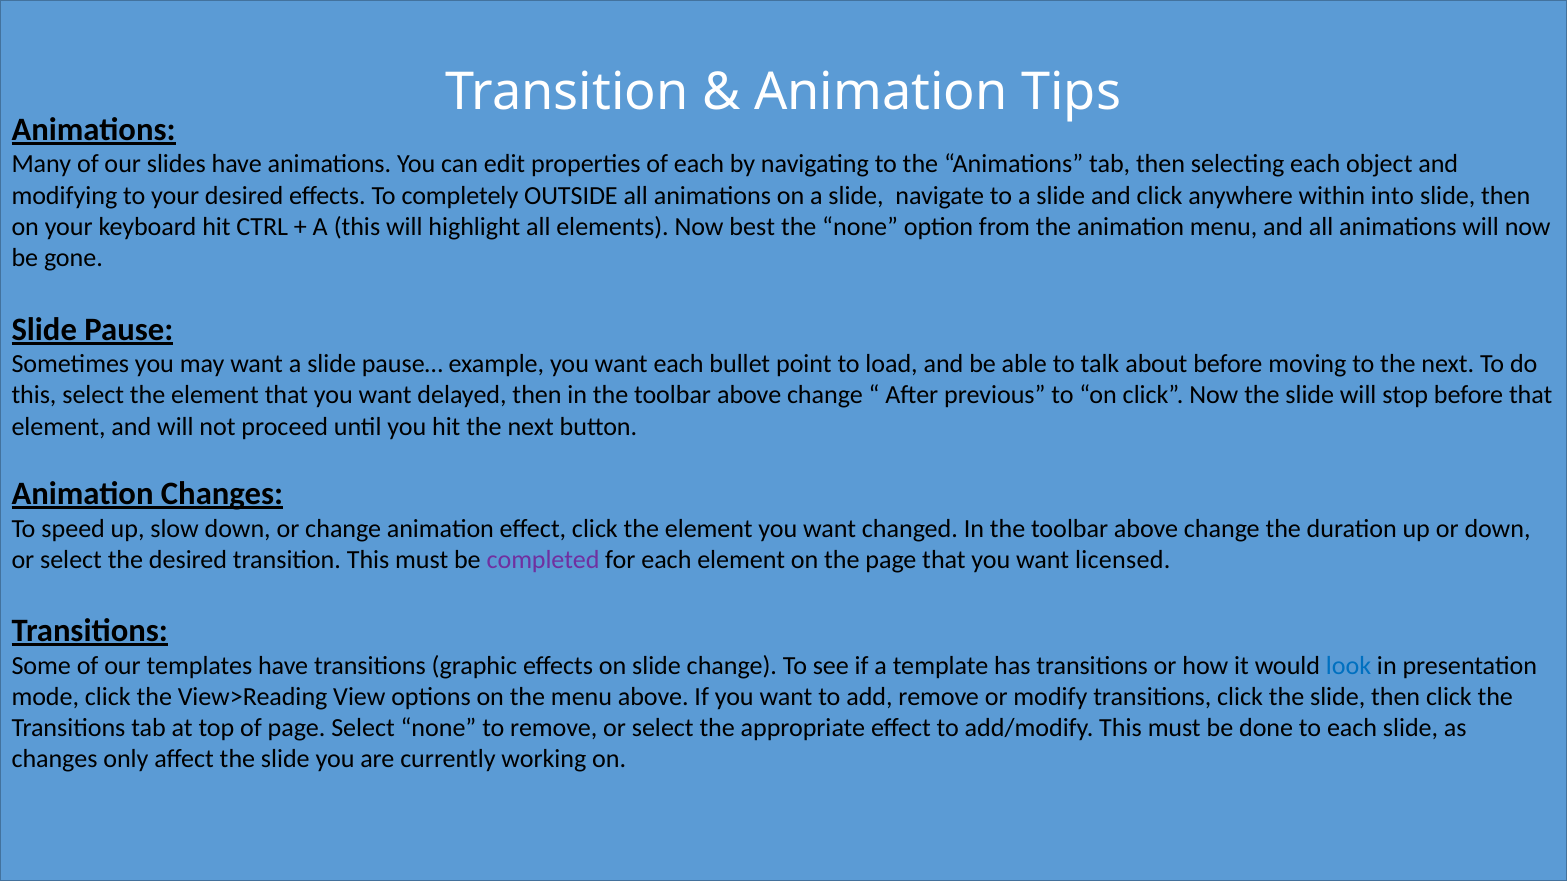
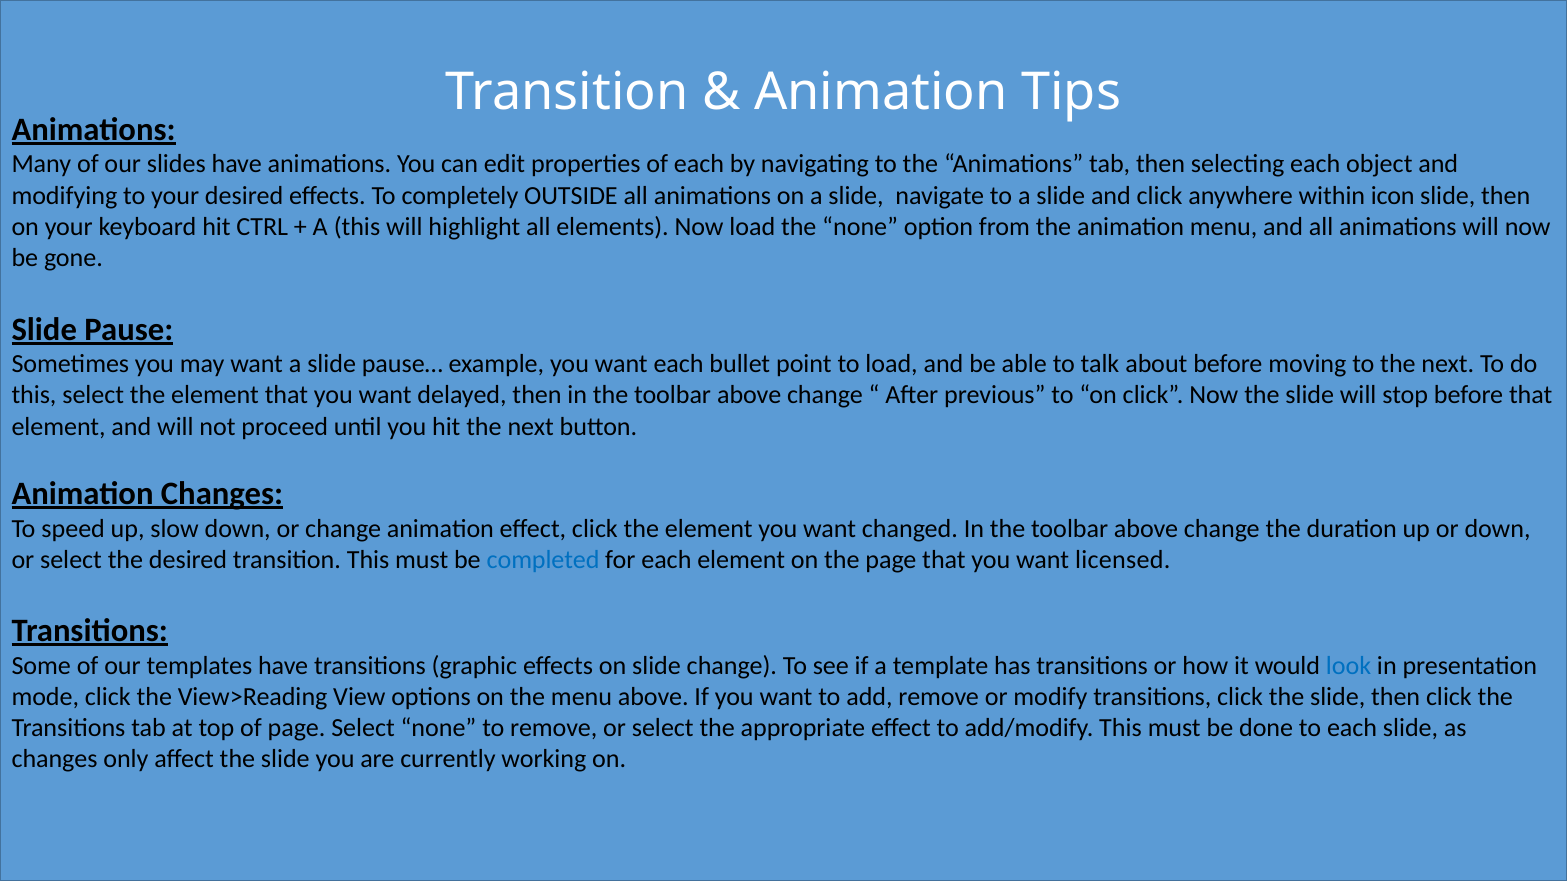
into: into -> icon (1393, 196)
Now best: best -> load (752, 227)
completed colour: purple -> blue (543, 560)
